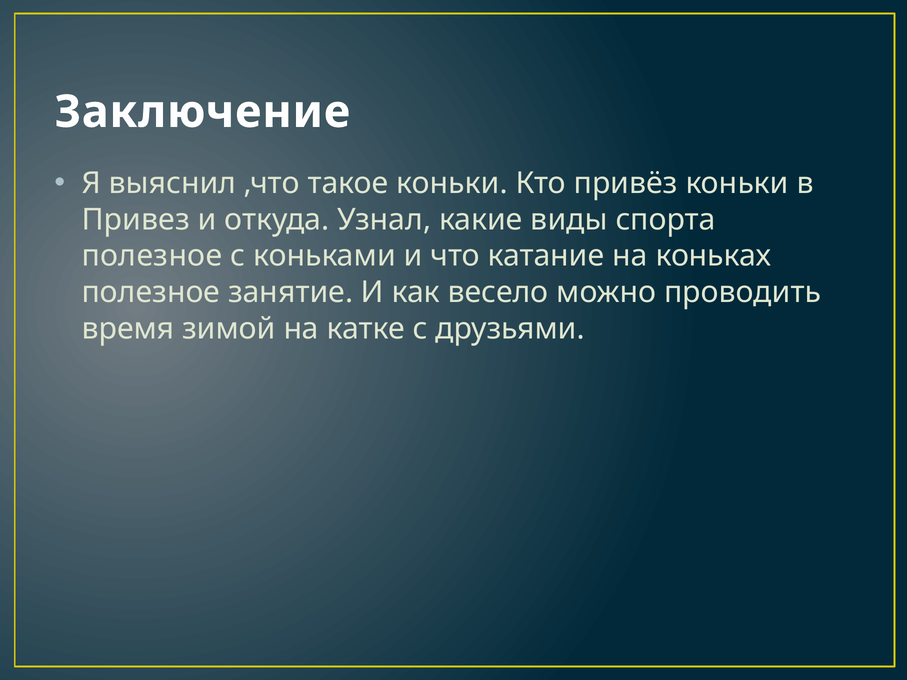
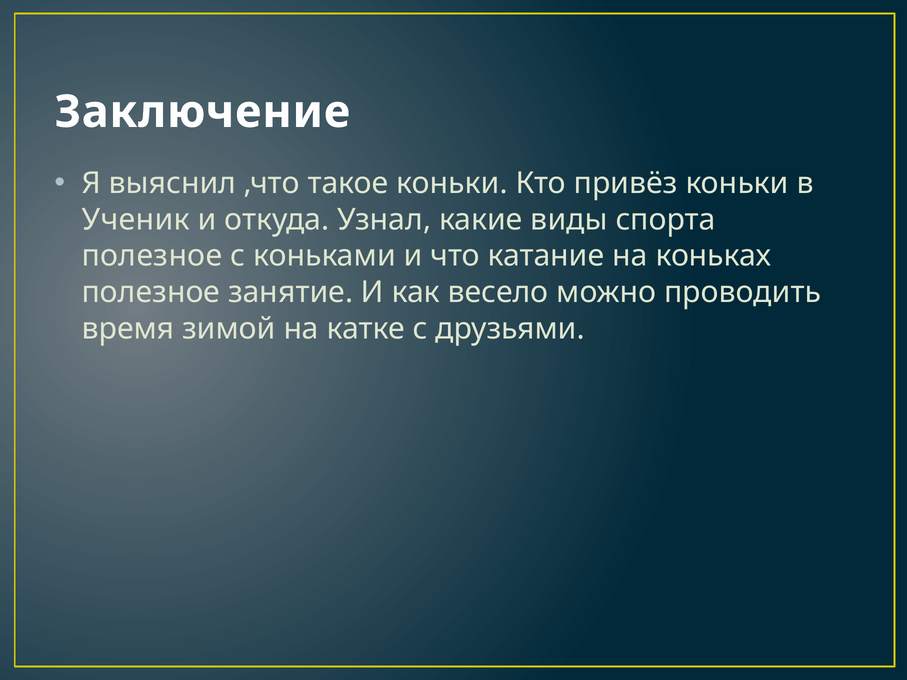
Привез: Привез -> Ученик (136, 220)
